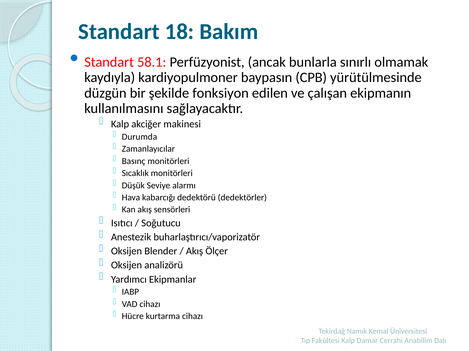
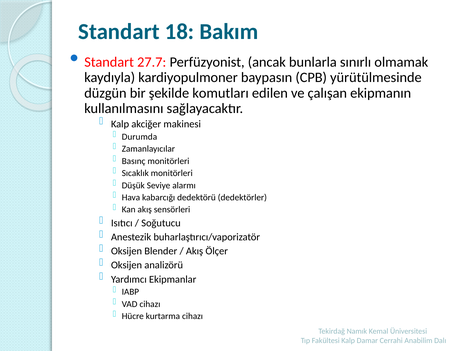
58.1: 58.1 -> 27.7 (152, 62)
fonksiyon: fonksiyon -> komutları (221, 93)
